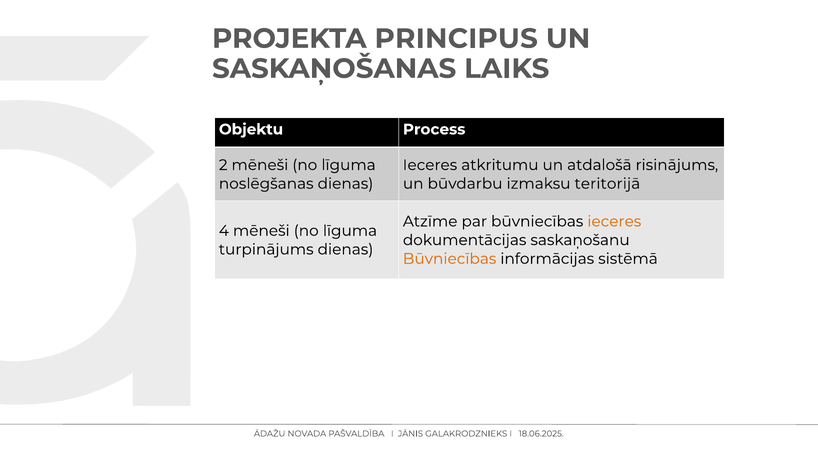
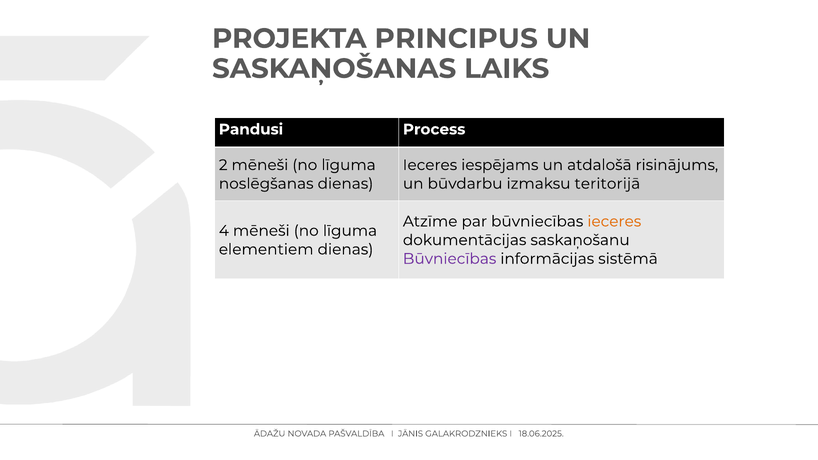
Objektu: Objektu -> Pandusi (251, 129)
atkritumu: atkritumu -> iespējams (500, 165)
turpinājums: turpinājums -> elementiem (266, 249)
Būvniecības colour: orange -> purple (450, 259)
